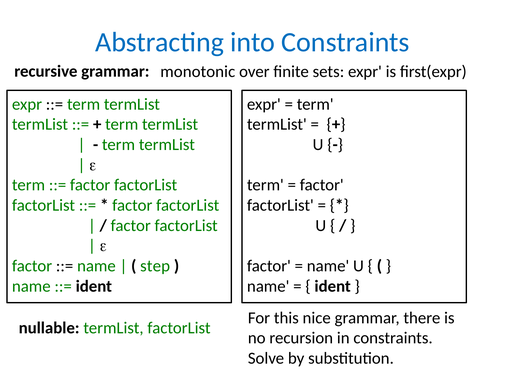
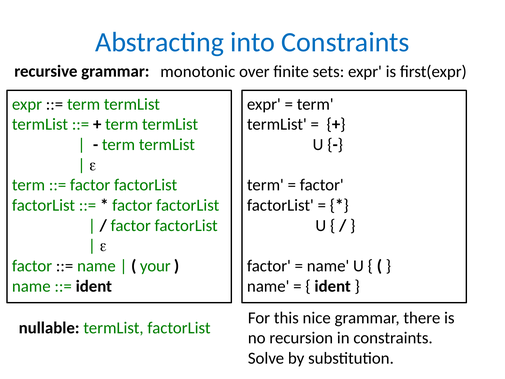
step: step -> your (155, 266)
